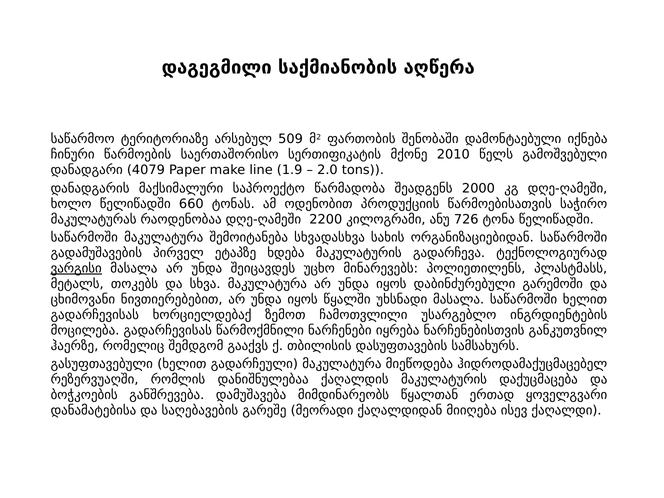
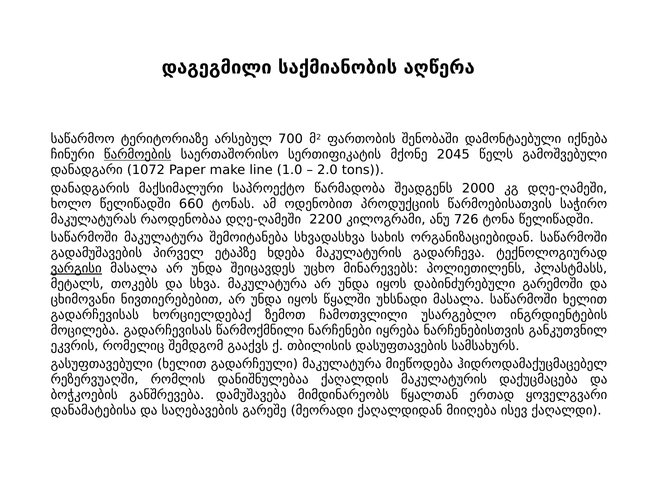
509: 509 -> 700 (291, 139)
წარმოების underline: none -> present (138, 155)
2010: 2010 -> 2045 (453, 155)
4079: 4079 -> 1072 (146, 170)
1.9: 1.9 -> 1.0 (290, 170)
ჰაერზე: ჰაერზე -> ეკვრის (75, 346)
